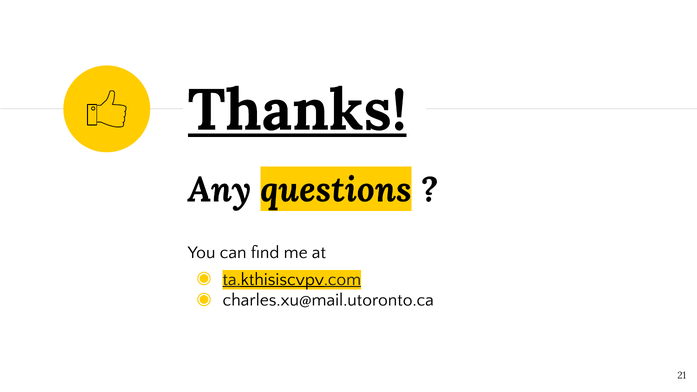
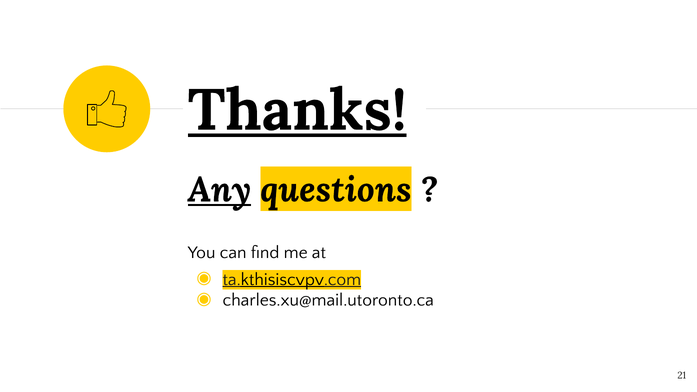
Any underline: none -> present (220, 190)
